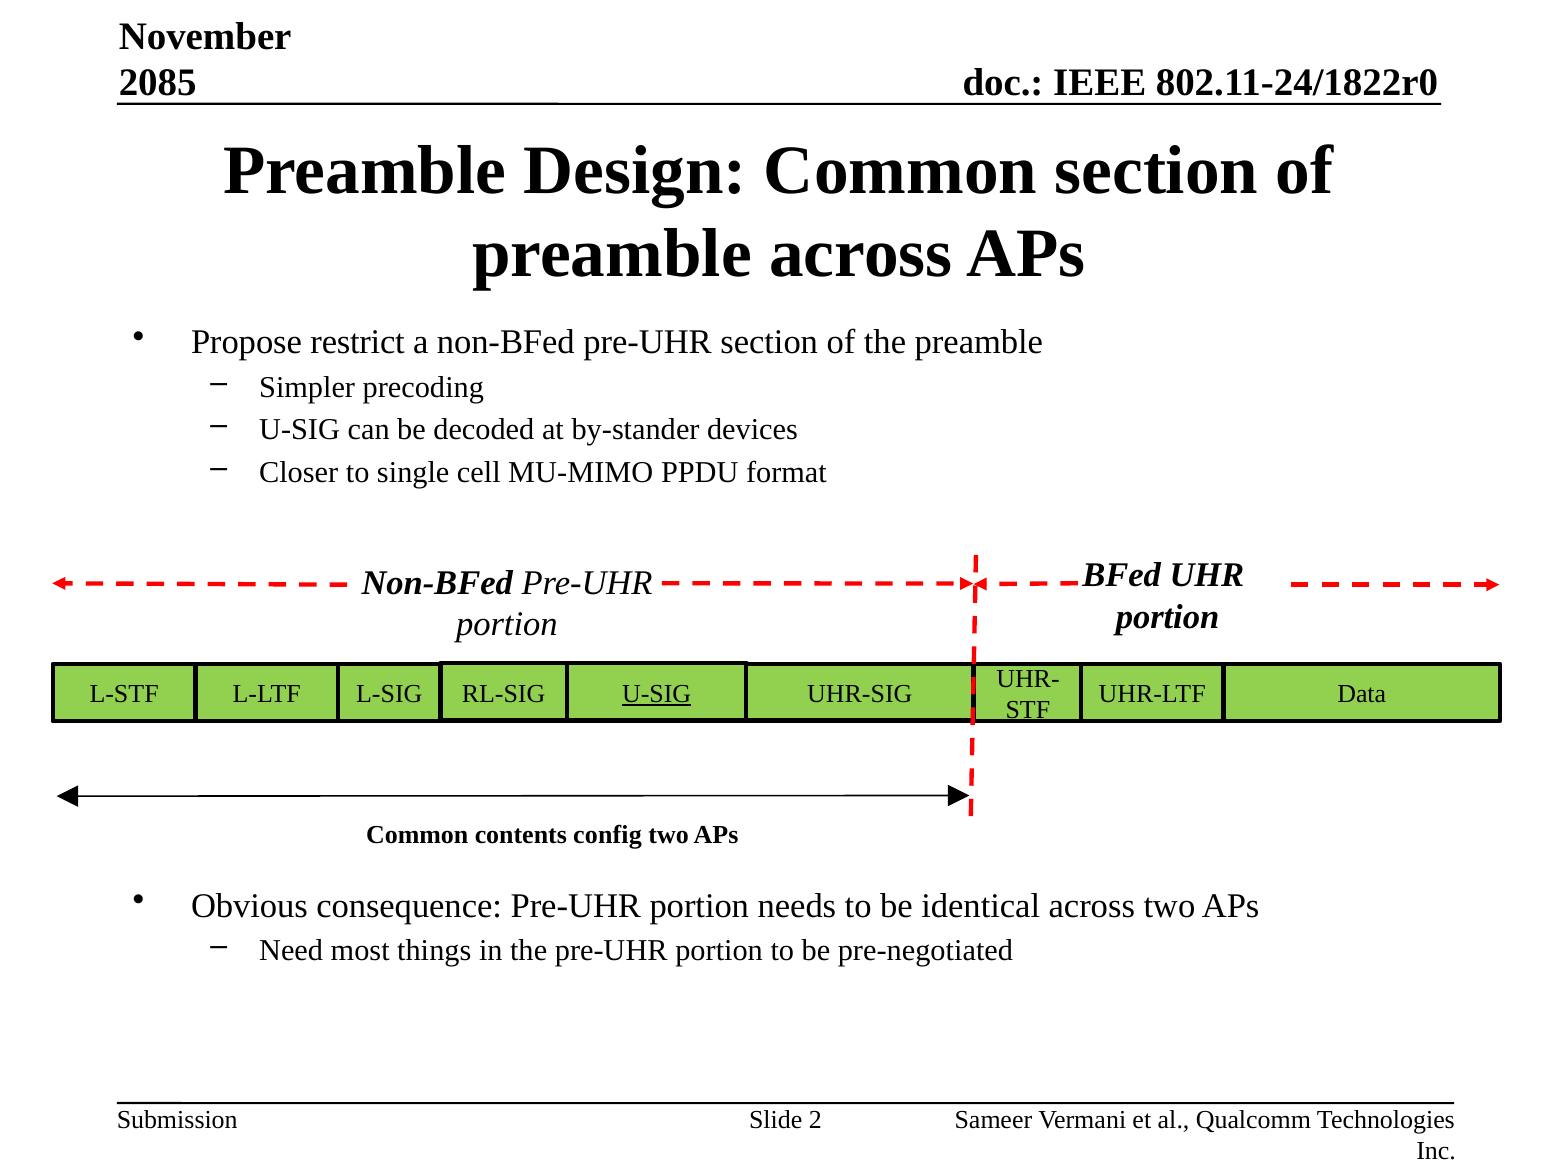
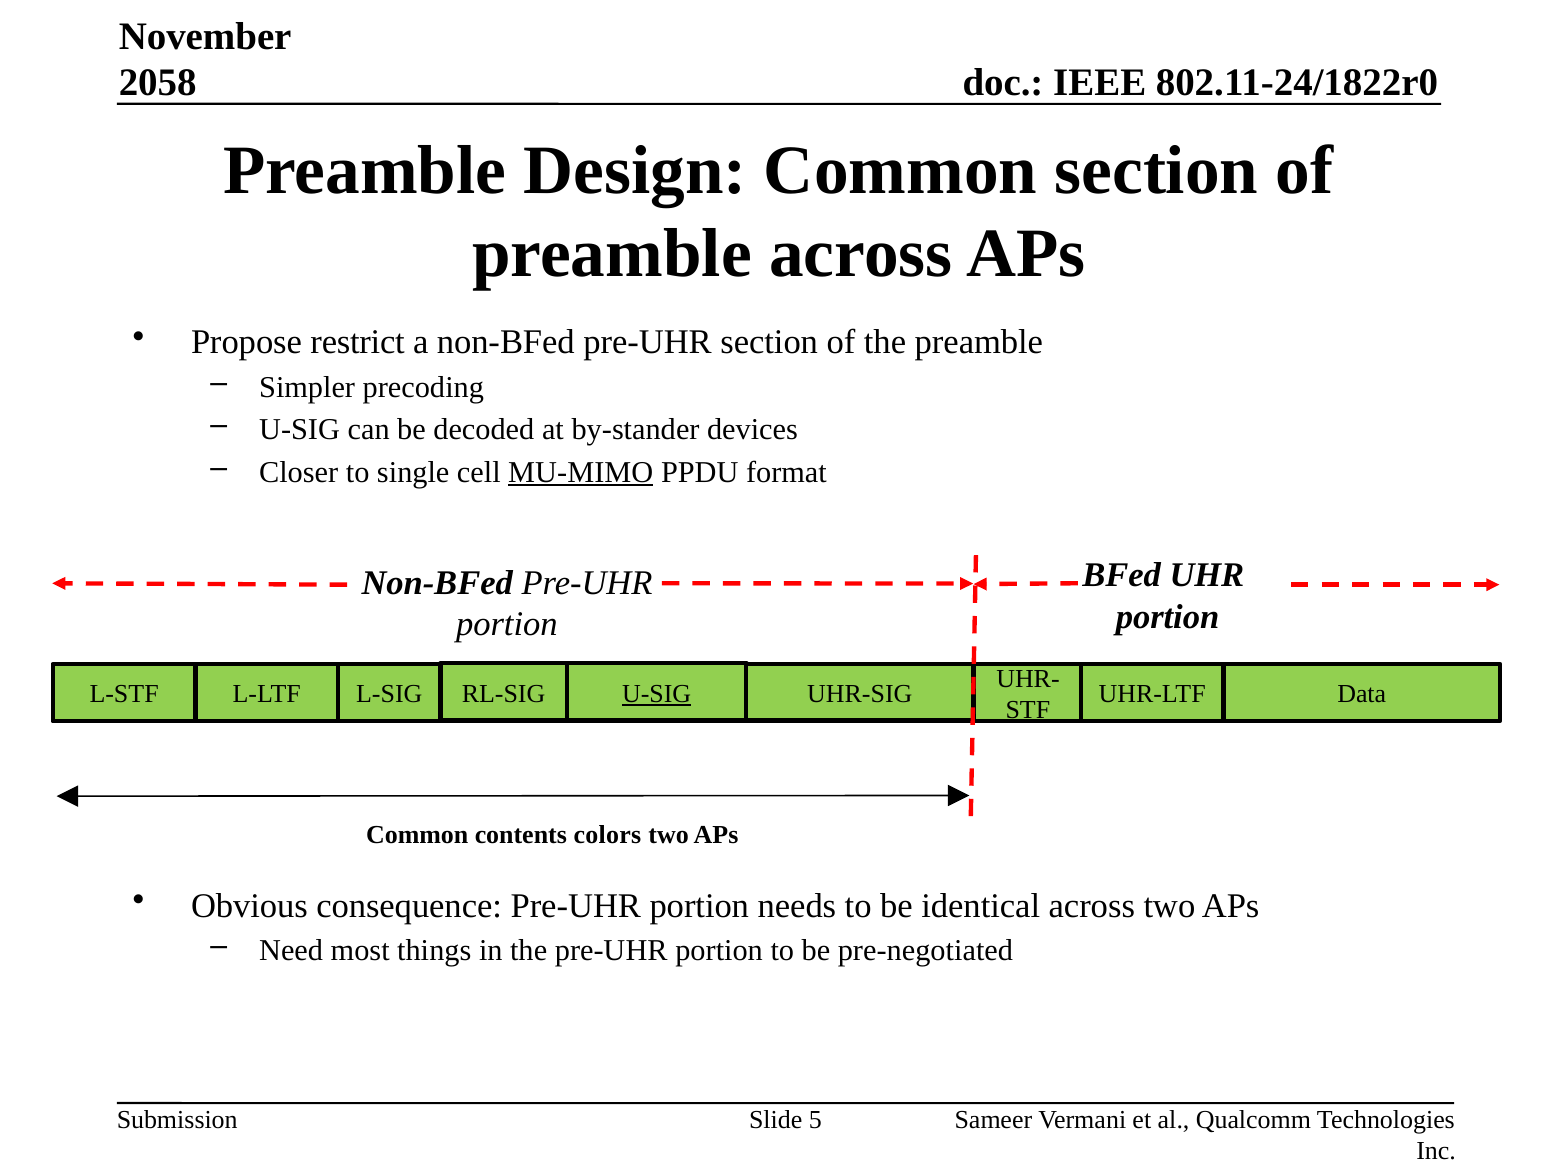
2085: 2085 -> 2058 (158, 83)
MU-MIMO underline: none -> present (581, 472)
config: config -> colors (607, 835)
2: 2 -> 5 (815, 1121)
